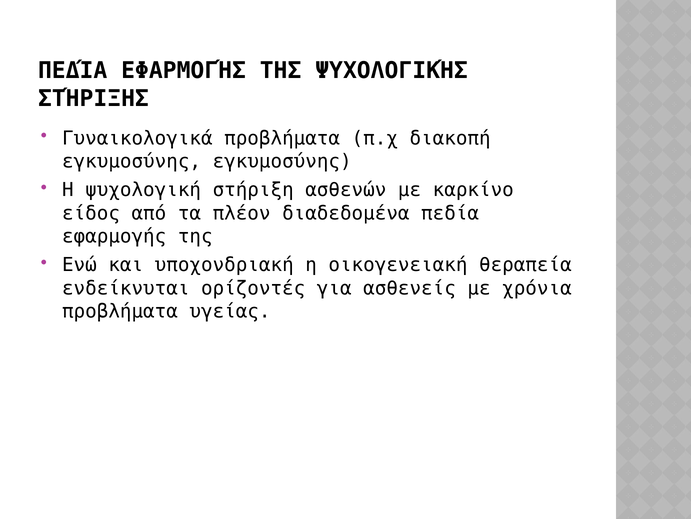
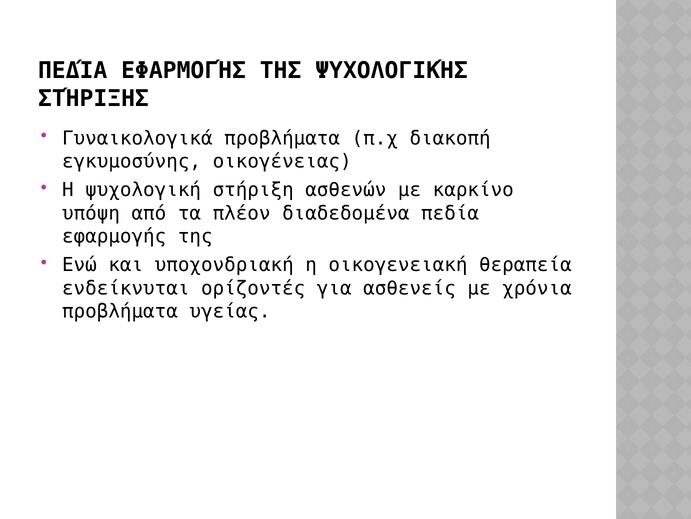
εγκυμοσύνης εγκυμοσύνης: εγκυμοσύνης -> οικογένειας (282, 161)
είδος: είδος -> υπόψη (91, 213)
